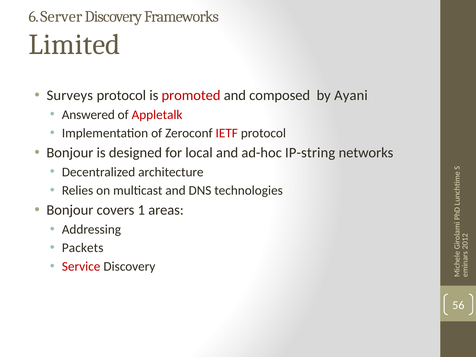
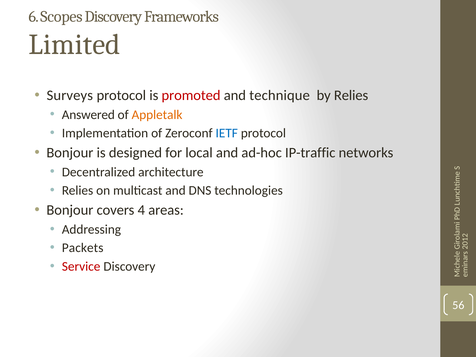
Server: Server -> Scopes (61, 17)
composed: composed -> technique (280, 95)
by Ayani: Ayani -> Relies (351, 95)
Appletalk colour: red -> orange (157, 115)
IETF colour: red -> blue (227, 133)
IP-string: IP-string -> IP-traffic (310, 153)
covers 1: 1 -> 4 (141, 210)
